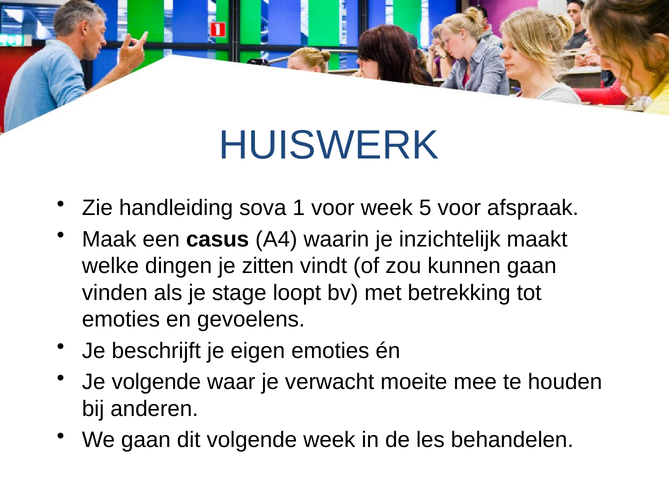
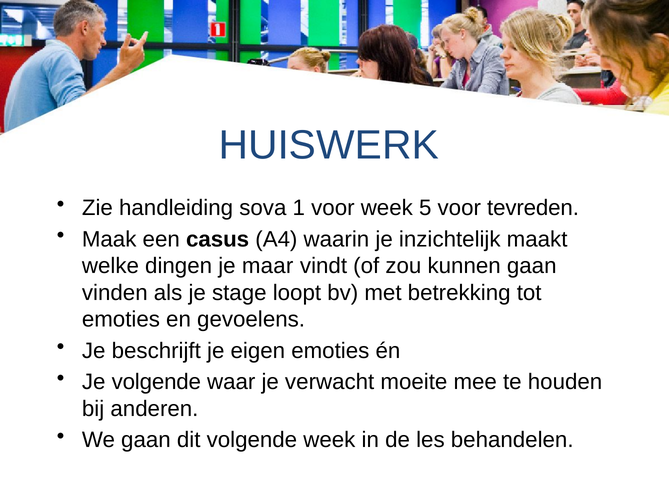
afspraak: afspraak -> tevreden (533, 208)
zitten: zitten -> maar (268, 266)
